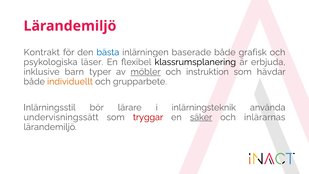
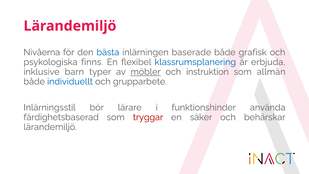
Kontrakt: Kontrakt -> Nivåerna (42, 52)
läser: läser -> finns (92, 62)
klassrumsplanering colour: black -> blue (195, 62)
hävdar: hävdar -> allmän (271, 72)
individuellt colour: orange -> blue (70, 81)
inlärningsteknik: inlärningsteknik -> funktionshinder (204, 107)
undervisningssätt: undervisningssätt -> färdighetsbaserad (61, 117)
säker underline: present -> none (201, 117)
inlärarnas: inlärarnas -> behärskar (265, 117)
